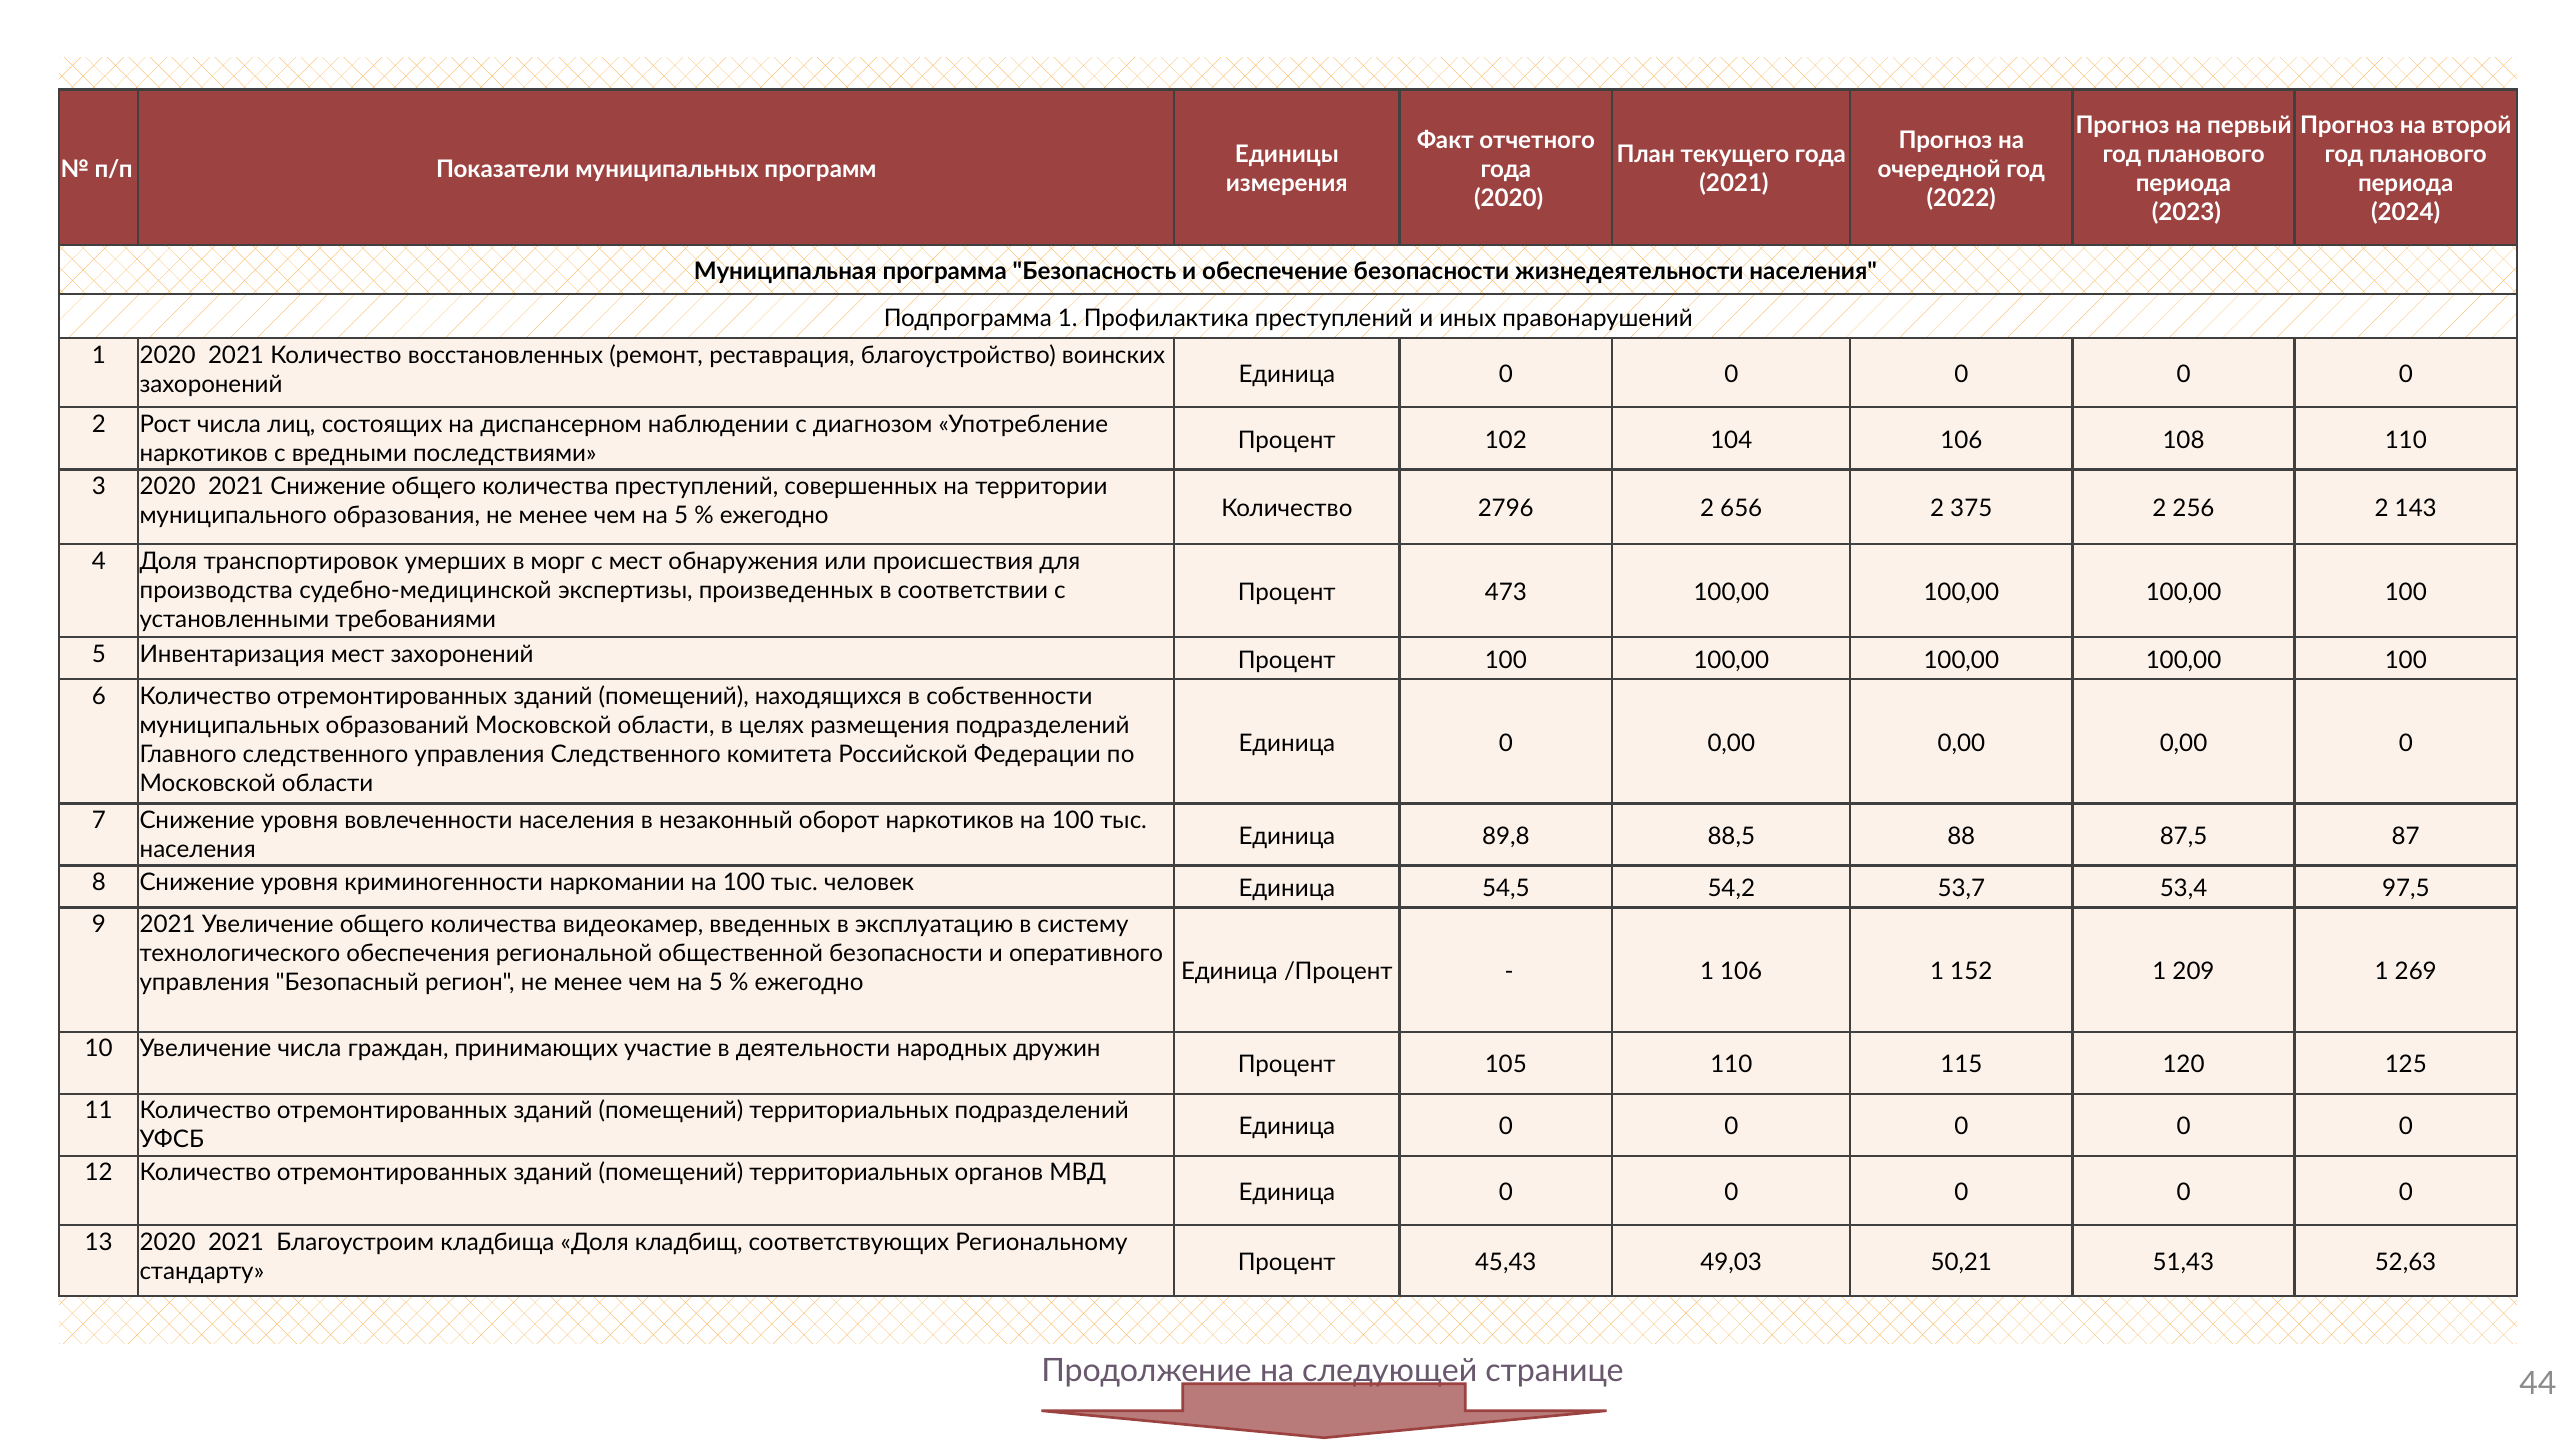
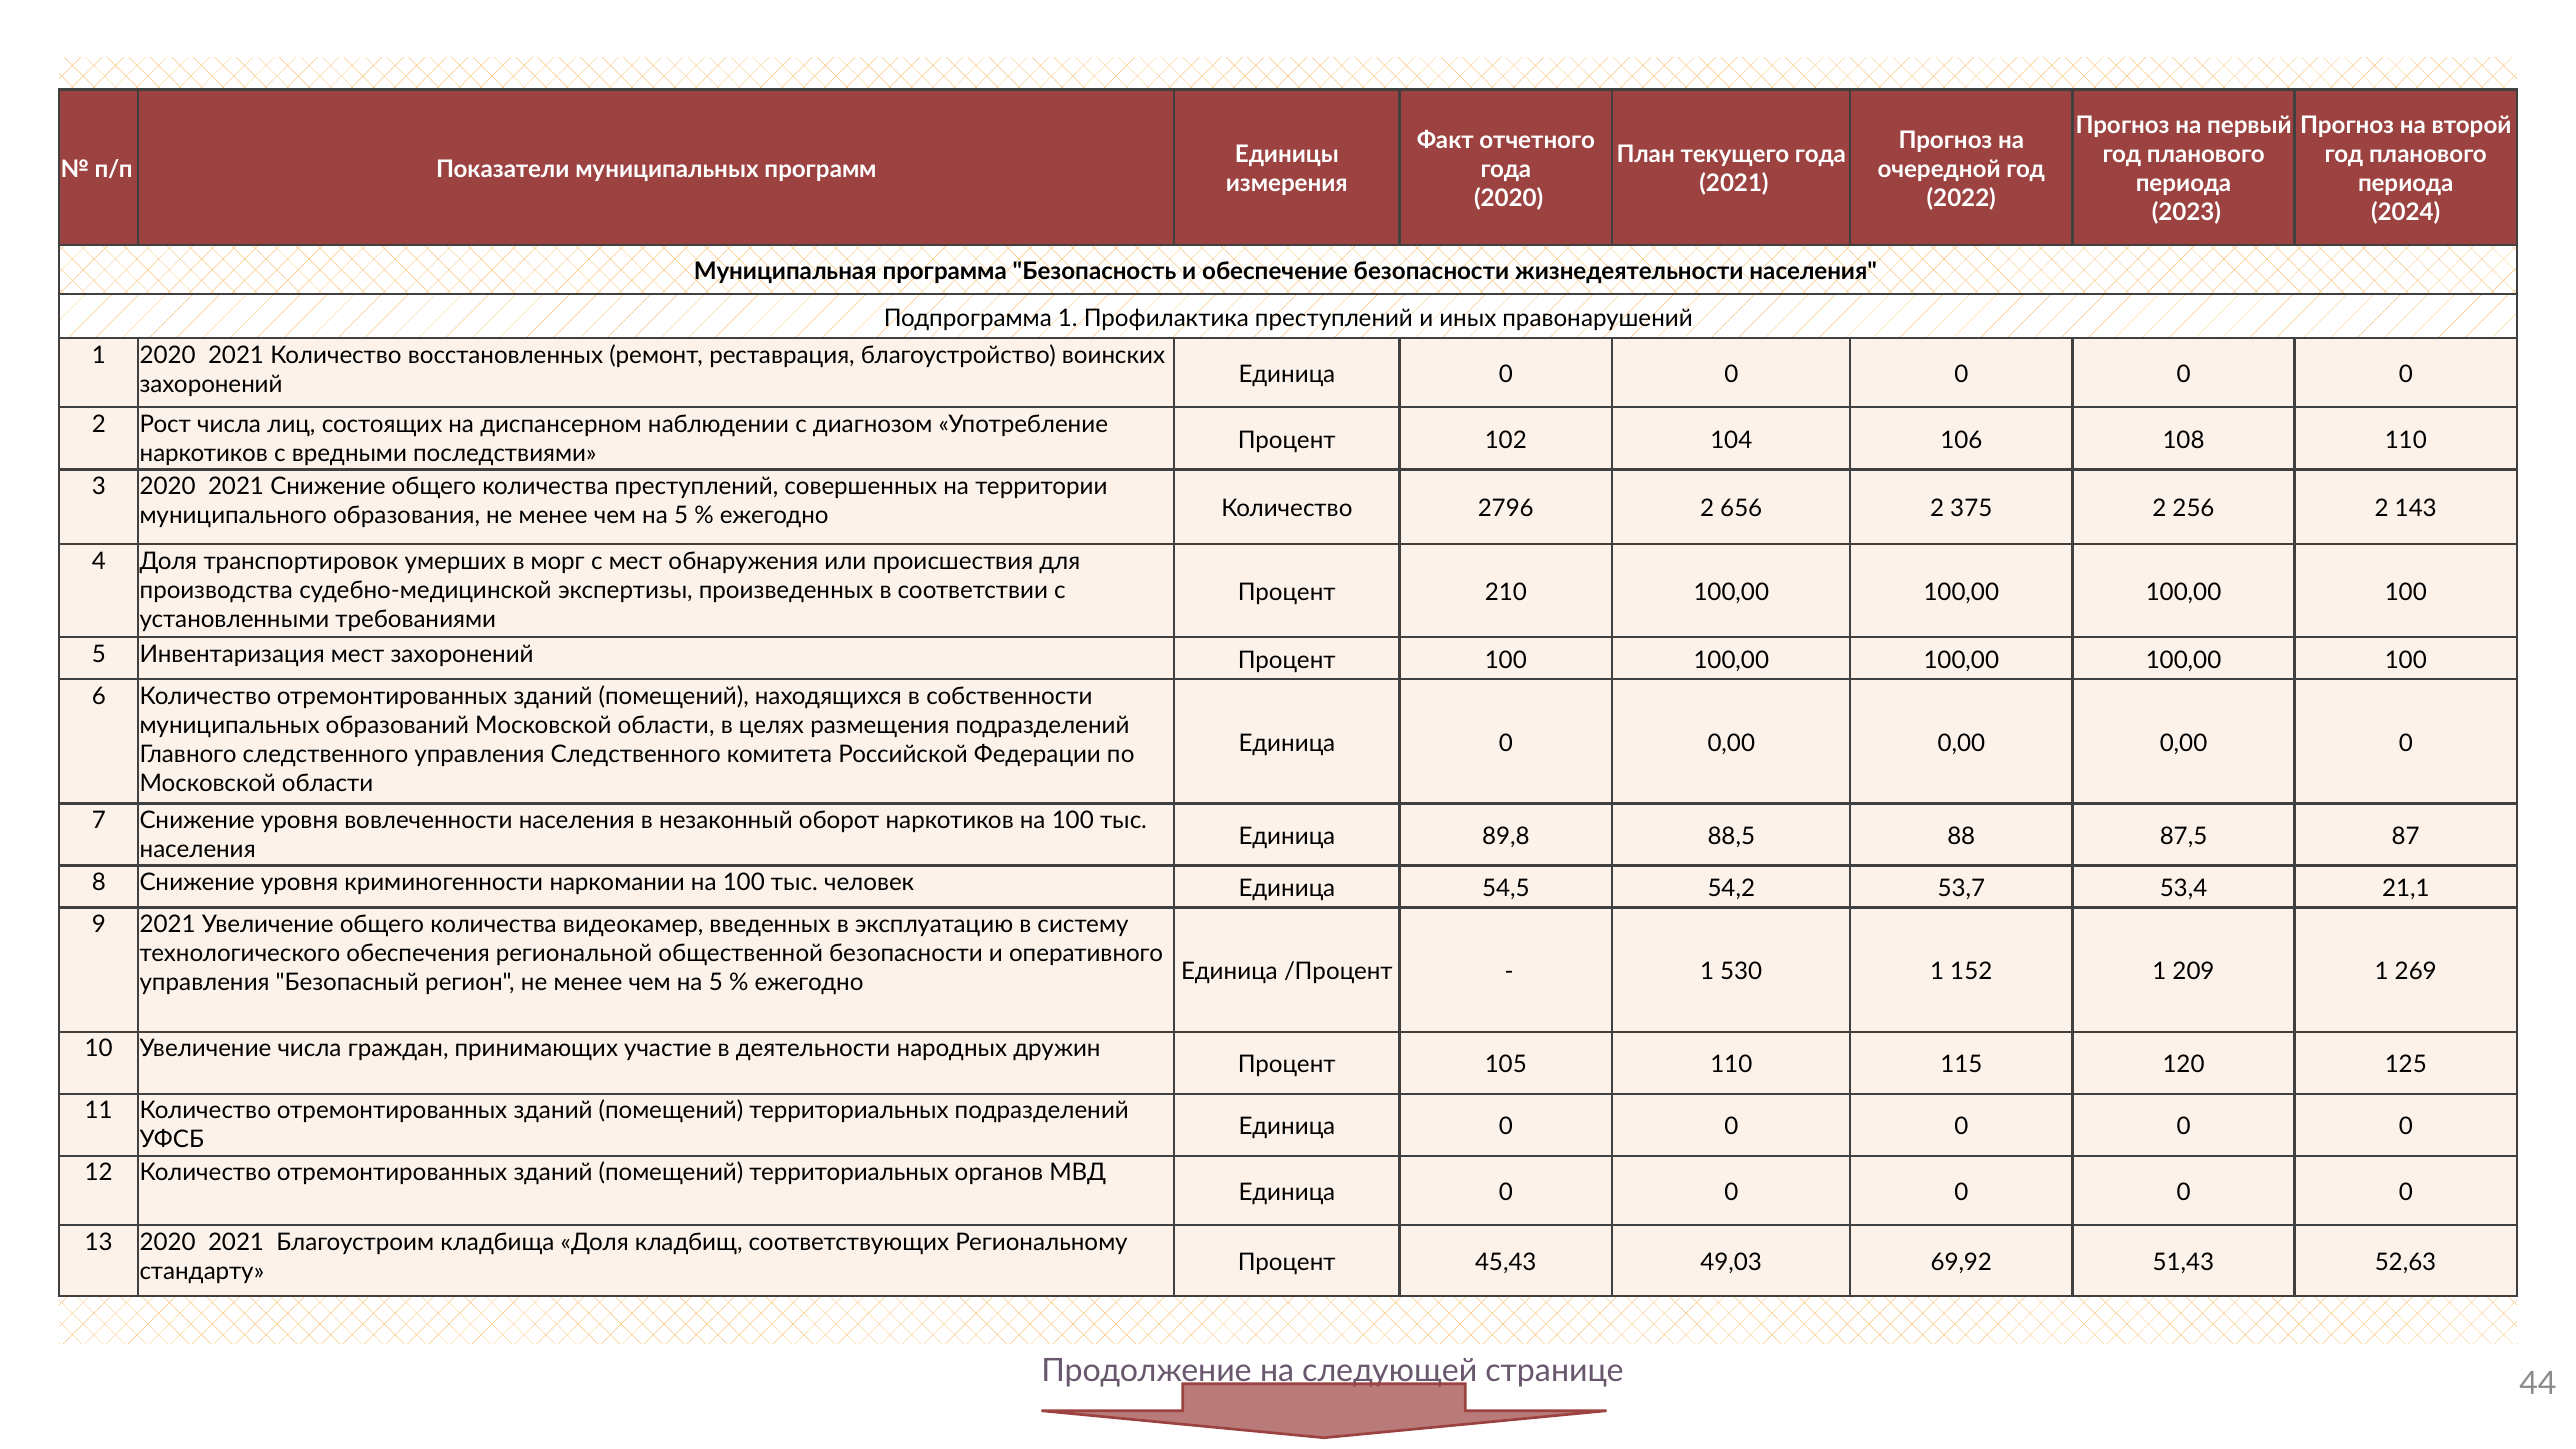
473: 473 -> 210 (1506, 593)
97,5: 97,5 -> 21,1 (2406, 888)
1 106: 106 -> 530 (1741, 972)
50,21: 50,21 -> 69,92 (1961, 1263)
